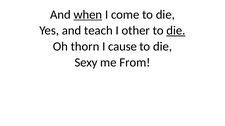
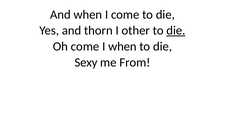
when underline: present -> none (88, 15)
teach: teach -> thorn (98, 31)
Oh thorn: thorn -> come (85, 47)
I cause: cause -> when (122, 47)
